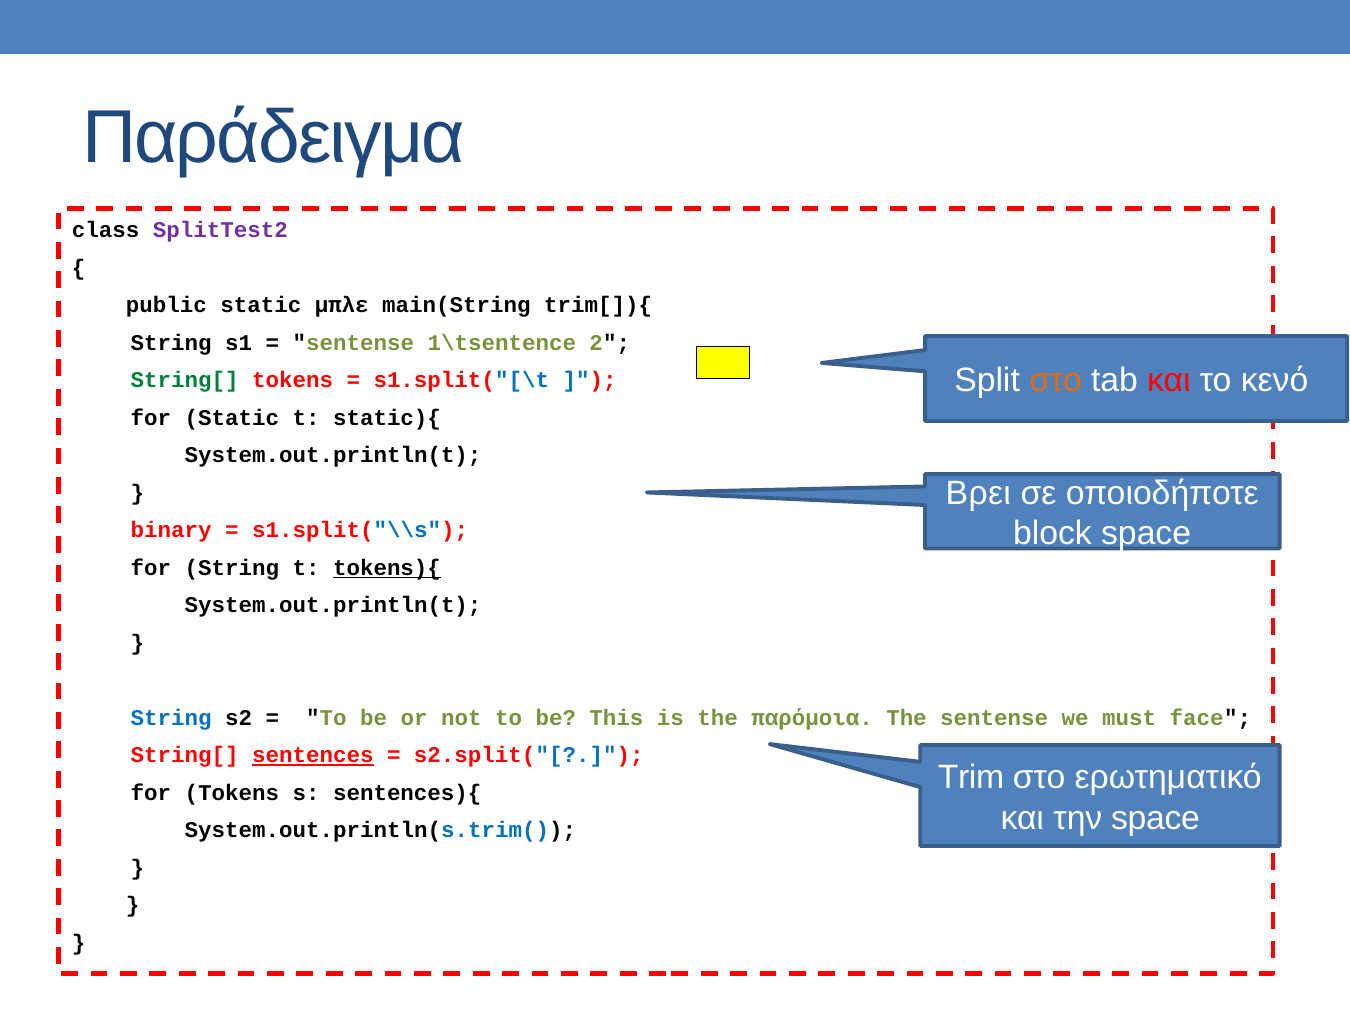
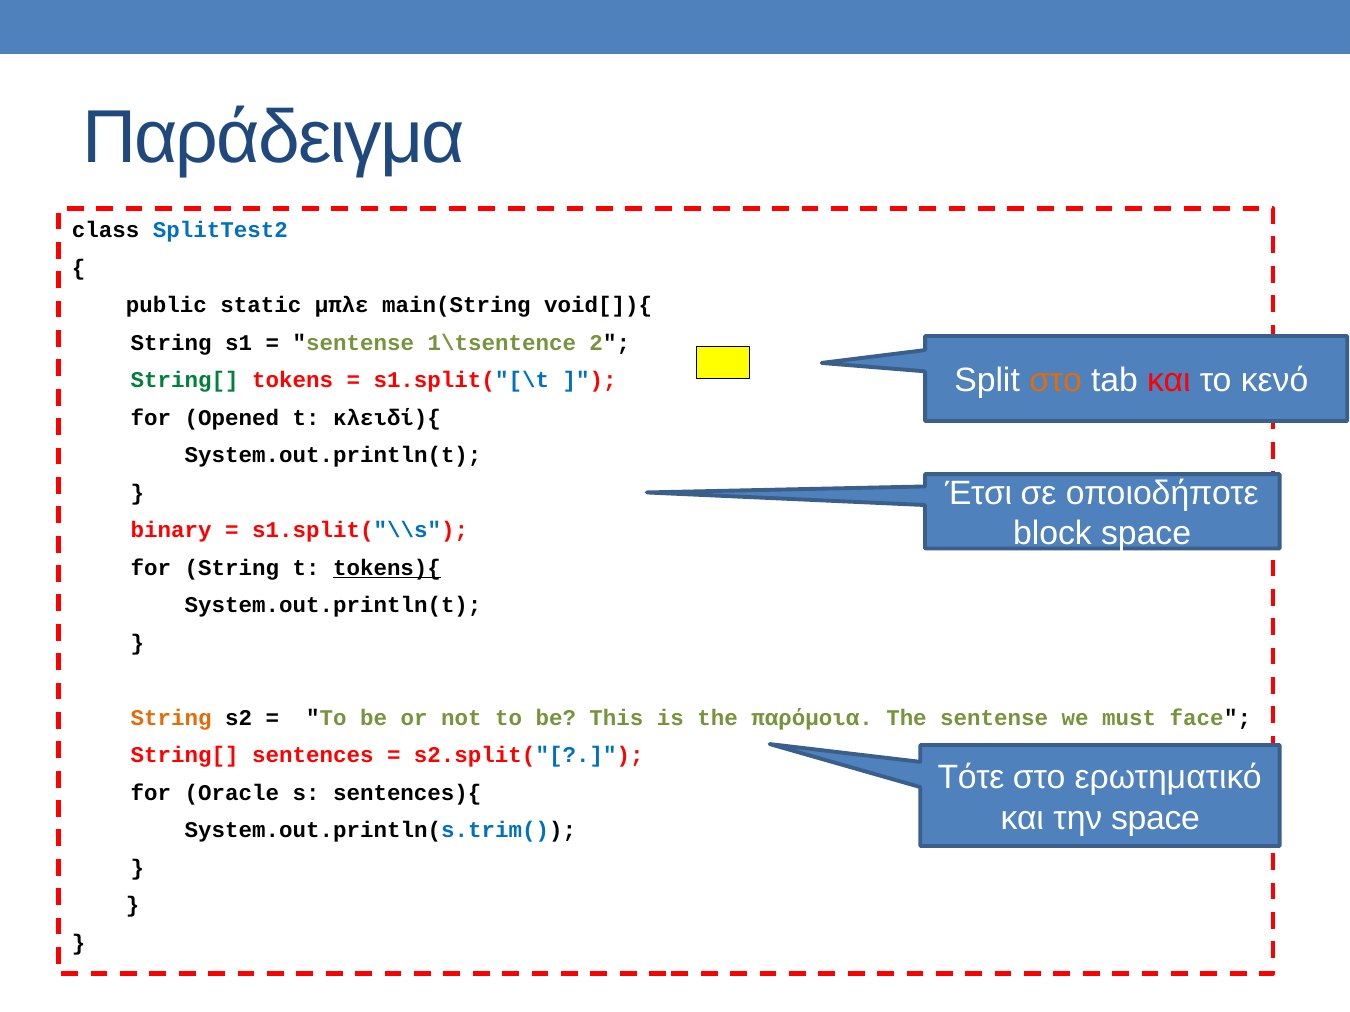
SplitTest2 colour: purple -> blue (220, 230)
trim[]){: trim[]){ -> void[]){ (598, 305)
for Static: Static -> Opened (232, 418)
static){: static){ -> κλειδί){ (387, 418)
Βρει: Βρει -> Έτσι (979, 494)
String colour: blue -> orange (171, 718)
sentences underline: present -> none (313, 756)
Trim: Trim -> Τότε (971, 778)
for Tokens: Tokens -> Oracle (232, 793)
